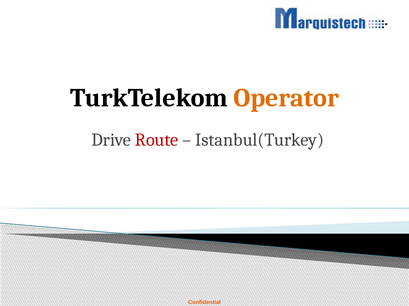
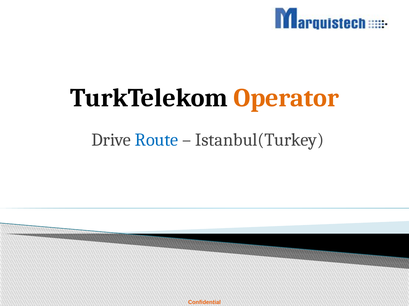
Route colour: red -> blue (157, 140)
